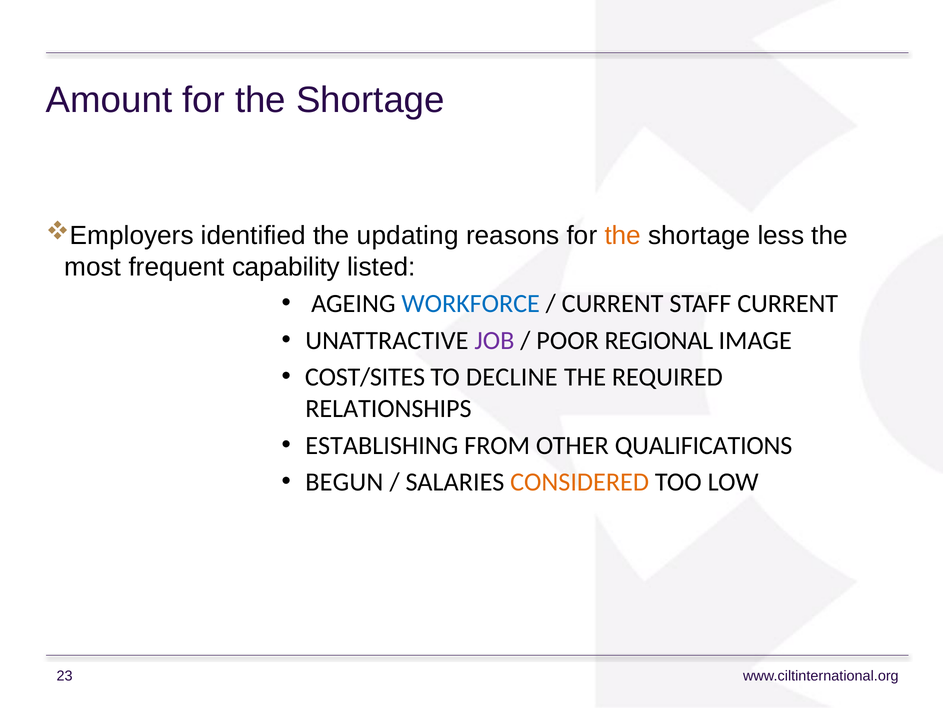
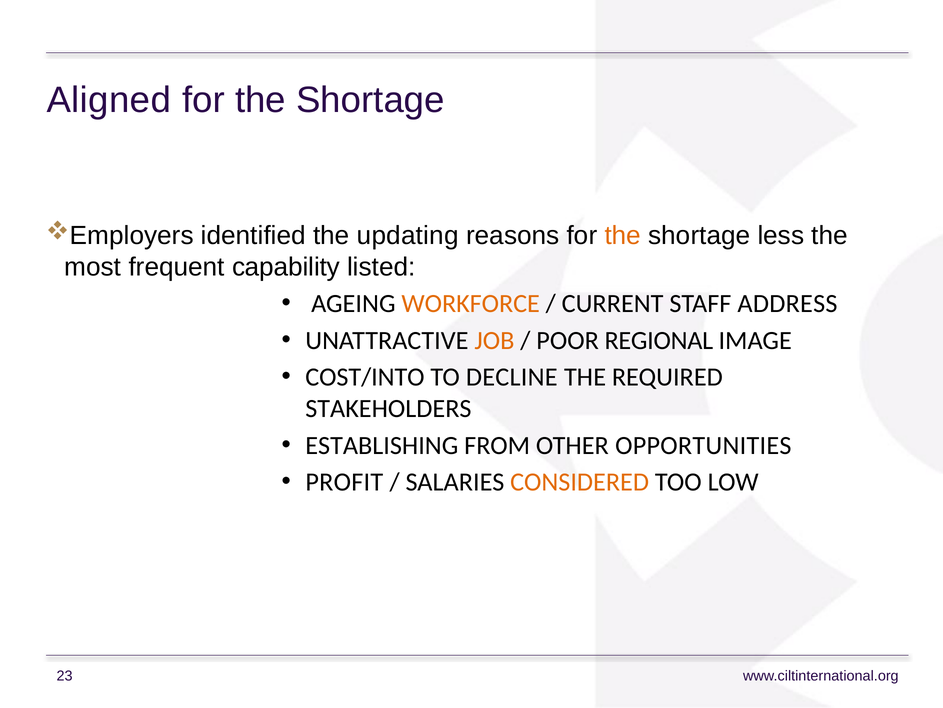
Amount: Amount -> Aligned (109, 100)
WORKFORCE colour: blue -> orange (471, 303)
STAFF CURRENT: CURRENT -> ADDRESS (787, 303)
JOB colour: purple -> orange (494, 340)
COST/SITES: COST/SITES -> COST/INTO (365, 377)
RELATIONSHIPS: RELATIONSHIPS -> STAKEHOLDERS (388, 408)
QUALIFICATIONS: QUALIFICATIONS -> OPPORTUNITIES (703, 445)
BEGUN: BEGUN -> PROFIT (344, 482)
